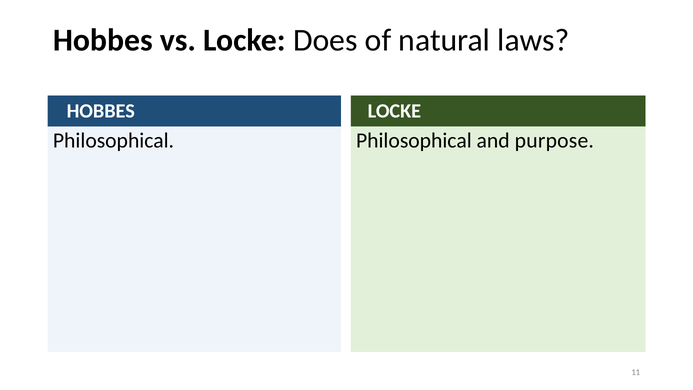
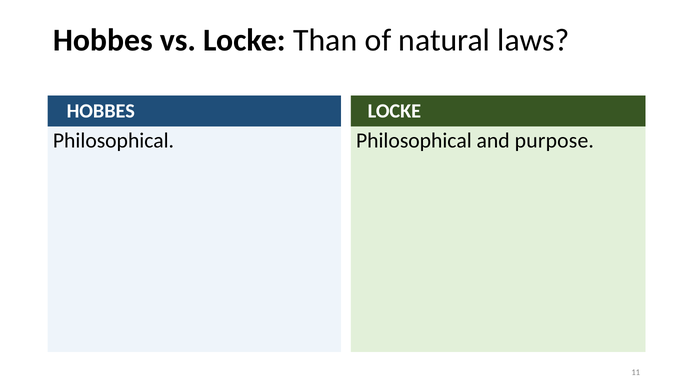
Does: Does -> Than (325, 40)
